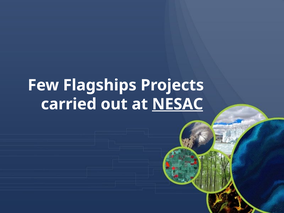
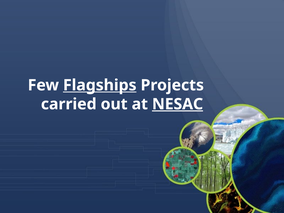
Flagships underline: none -> present (100, 85)
